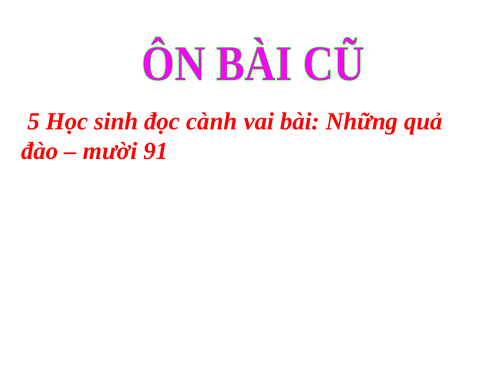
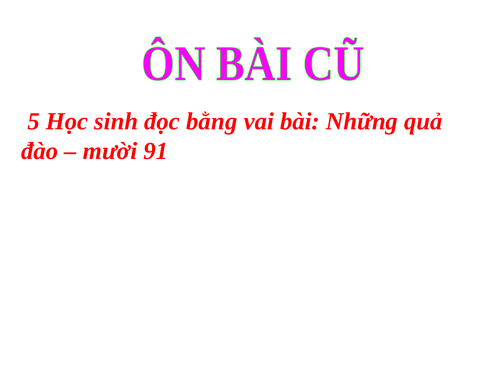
cành: cành -> bằng (212, 121)
